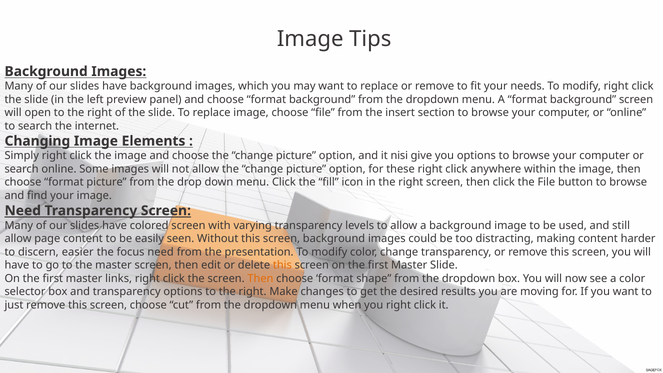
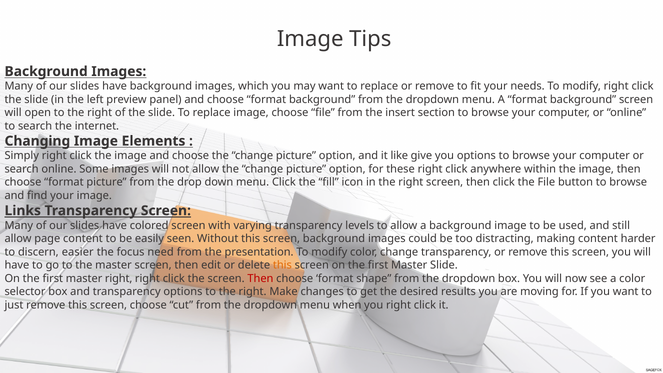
nisi: nisi -> like (399, 156)
Need: Need -> Links (23, 211)
master links: links -> right (119, 278)
Then colour: orange -> red (260, 278)
